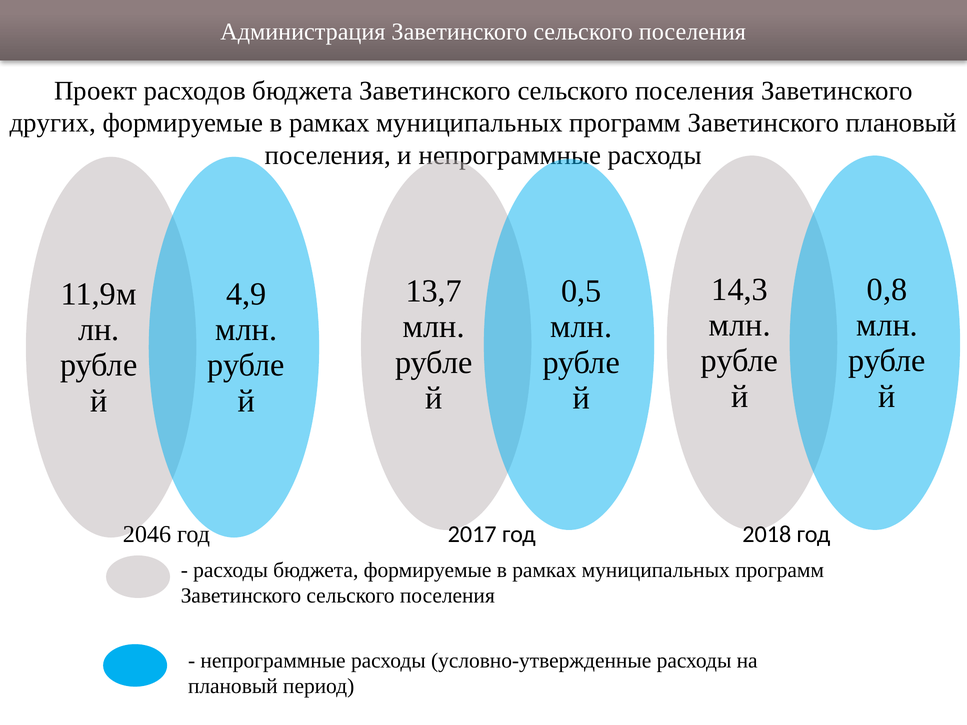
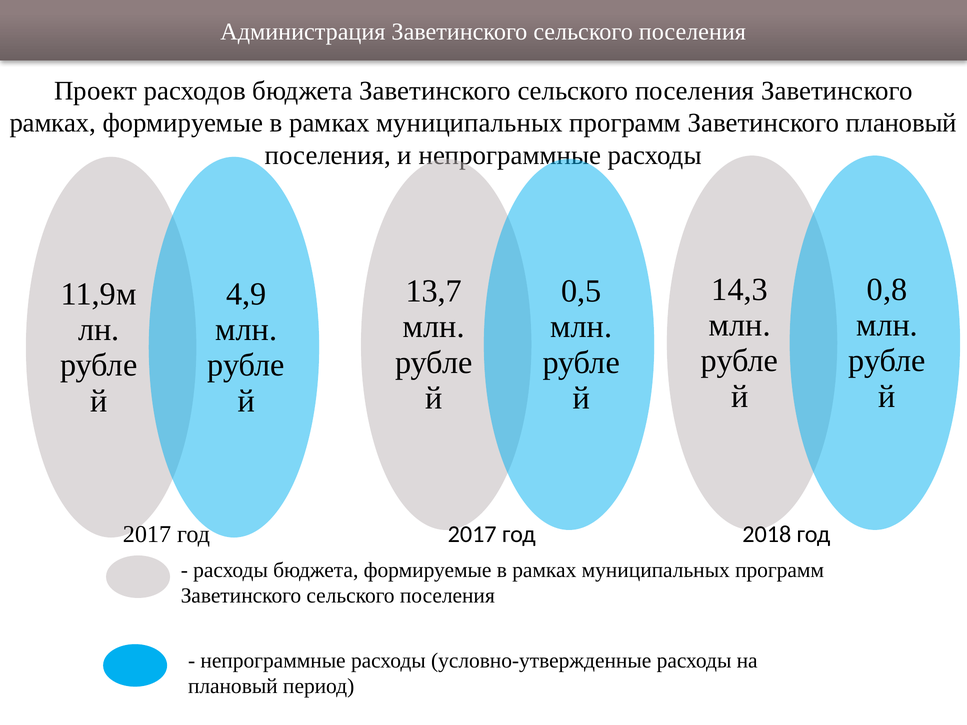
других: других -> рамках (53, 123)
2046: 2046 -> 2017 (147, 535)
